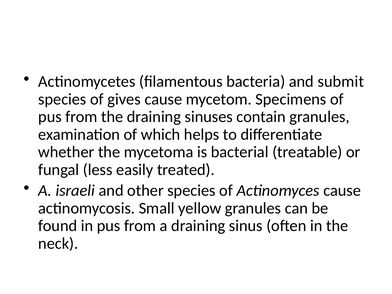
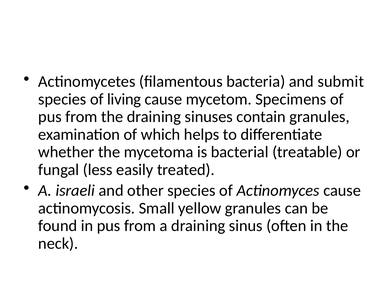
gives: gives -> living (124, 99)
